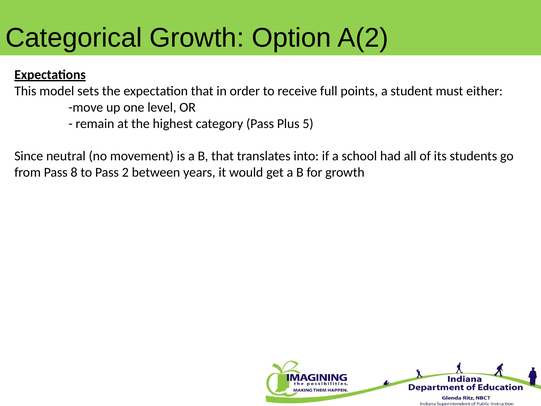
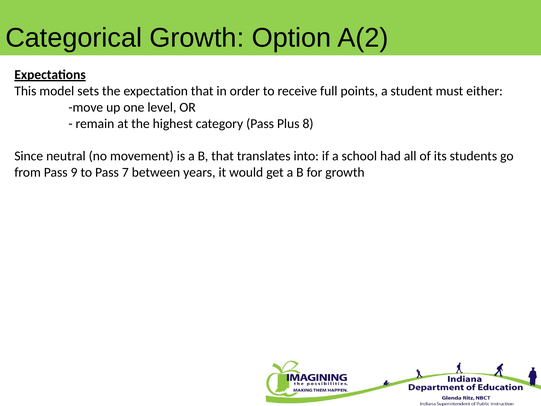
5: 5 -> 8 (308, 124)
8: 8 -> 9 (74, 172)
2: 2 -> 7 (125, 172)
